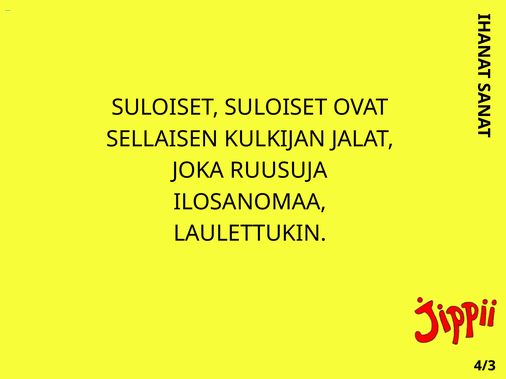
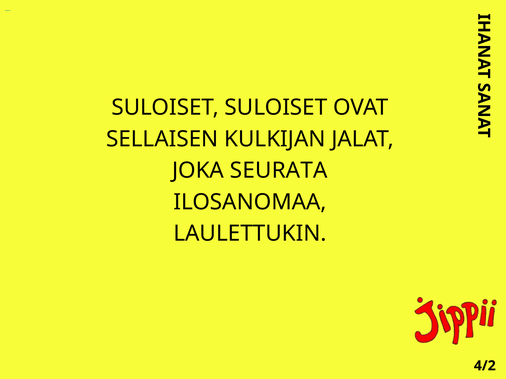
RUUSUJA: RUUSUJA -> SEURATA (279, 171)
4/3: 4/3 -> 4/2 (485, 366)
